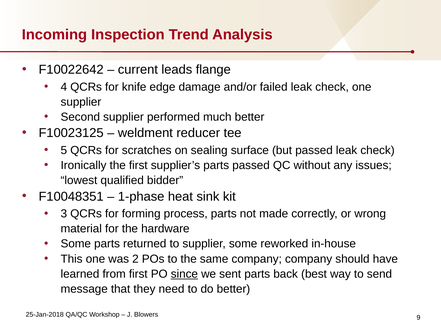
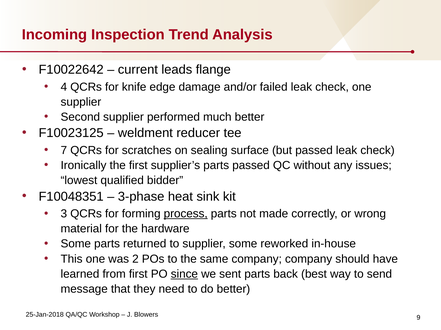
5: 5 -> 7 (64, 151)
1-phase: 1-phase -> 3-phase (141, 197)
process underline: none -> present (186, 214)
